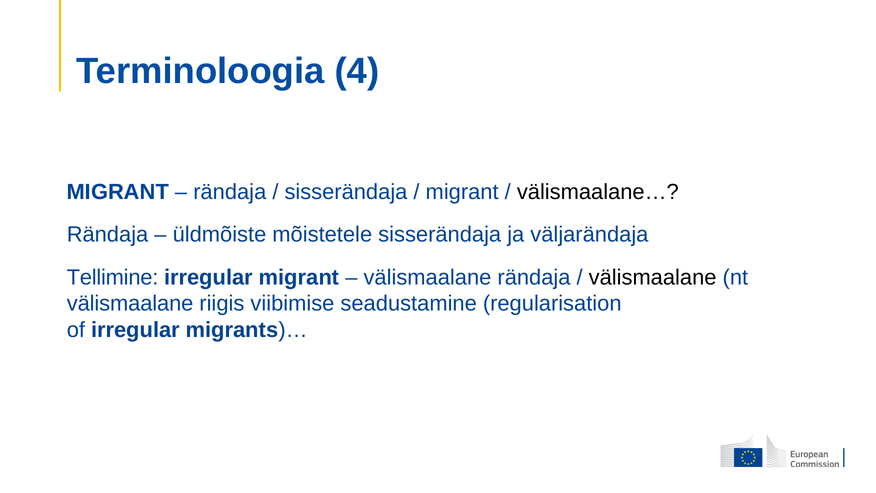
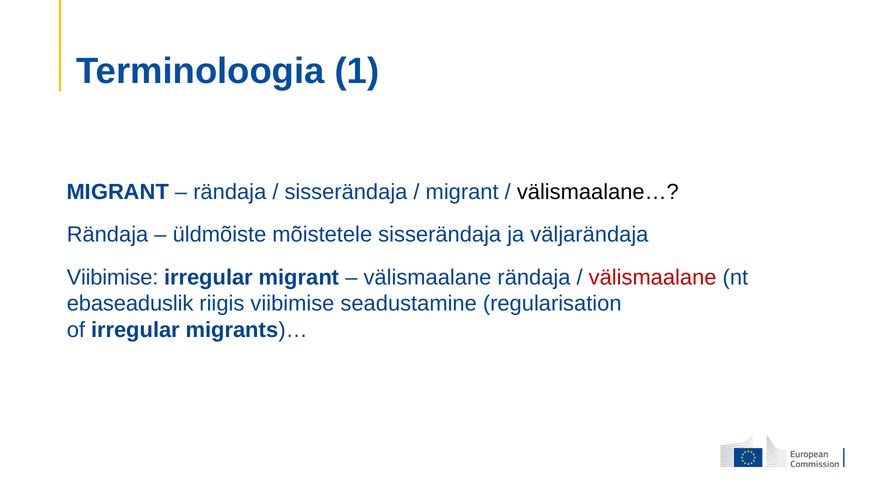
4: 4 -> 1 (357, 71)
Tellimine: Tellimine -> Viibimise (113, 277)
välismaalane colour: black -> red (653, 277)
välismaalane: välismaalane -> ebaseaduslik (130, 304)
